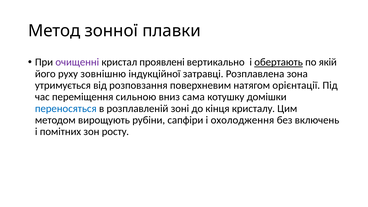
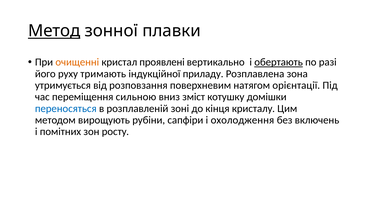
Метод underline: none -> present (54, 31)
очищенні colour: purple -> orange (77, 62)
якій: якій -> разі (328, 62)
зовнішню: зовнішню -> тримають (103, 74)
затравці: затравці -> приладу (203, 74)
сама: сама -> зміст (194, 97)
